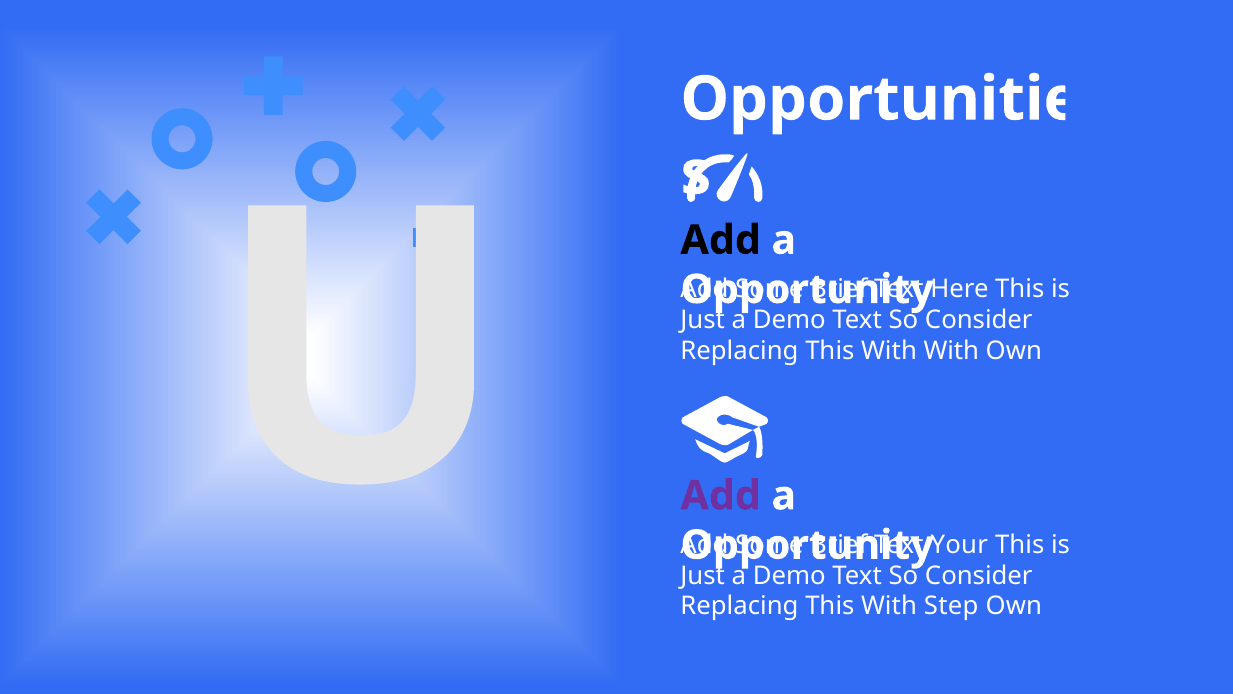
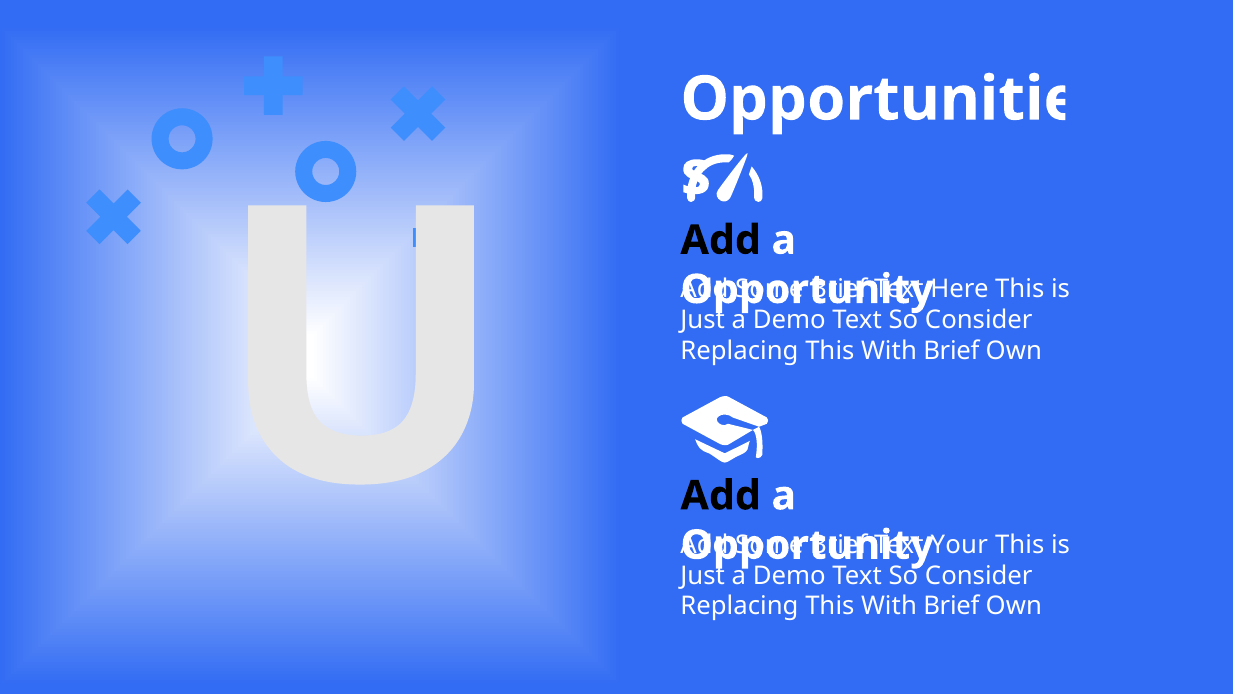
With: With -> Brief (951, 351)
Add colour: purple -> black (721, 496)
Step: Step -> Brief (951, 606)
